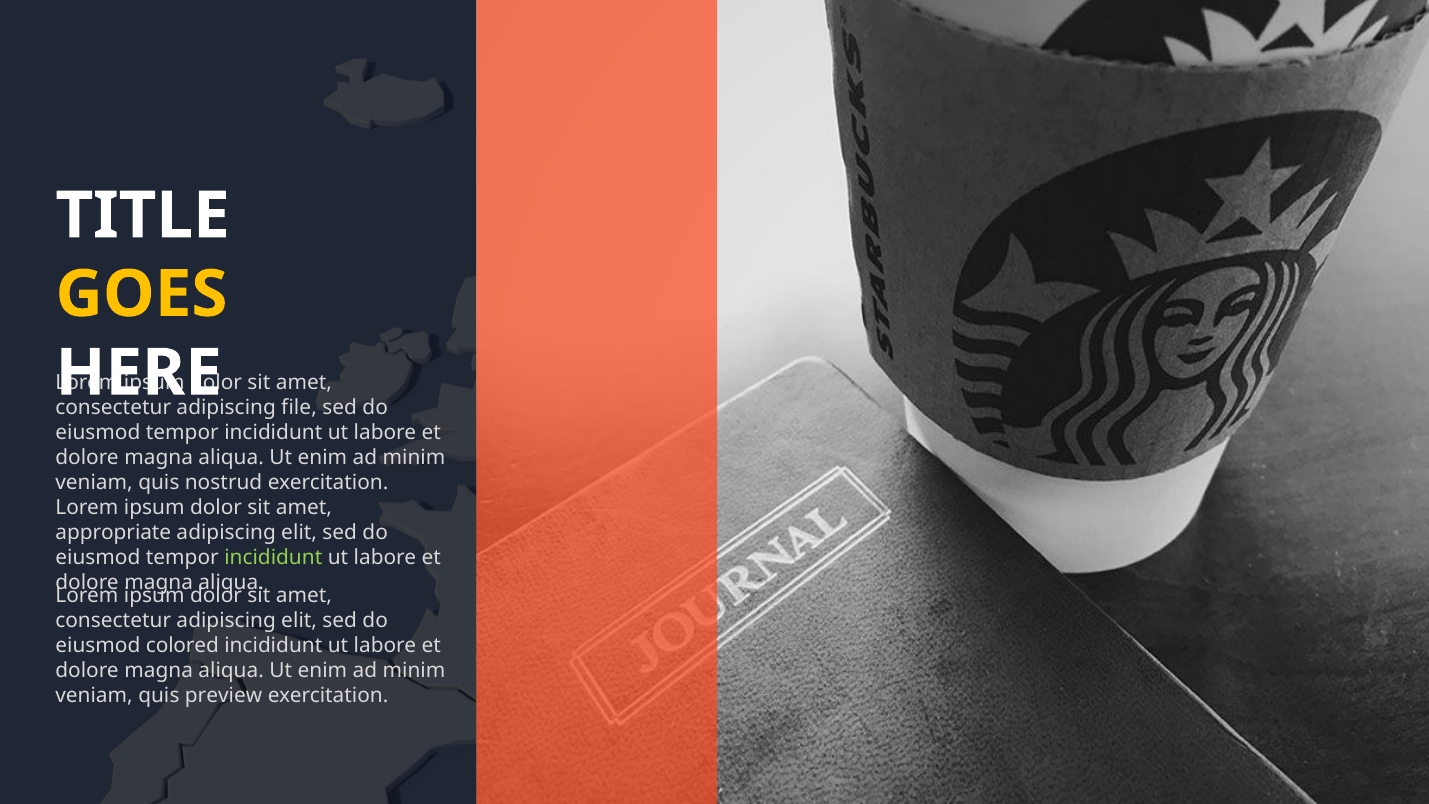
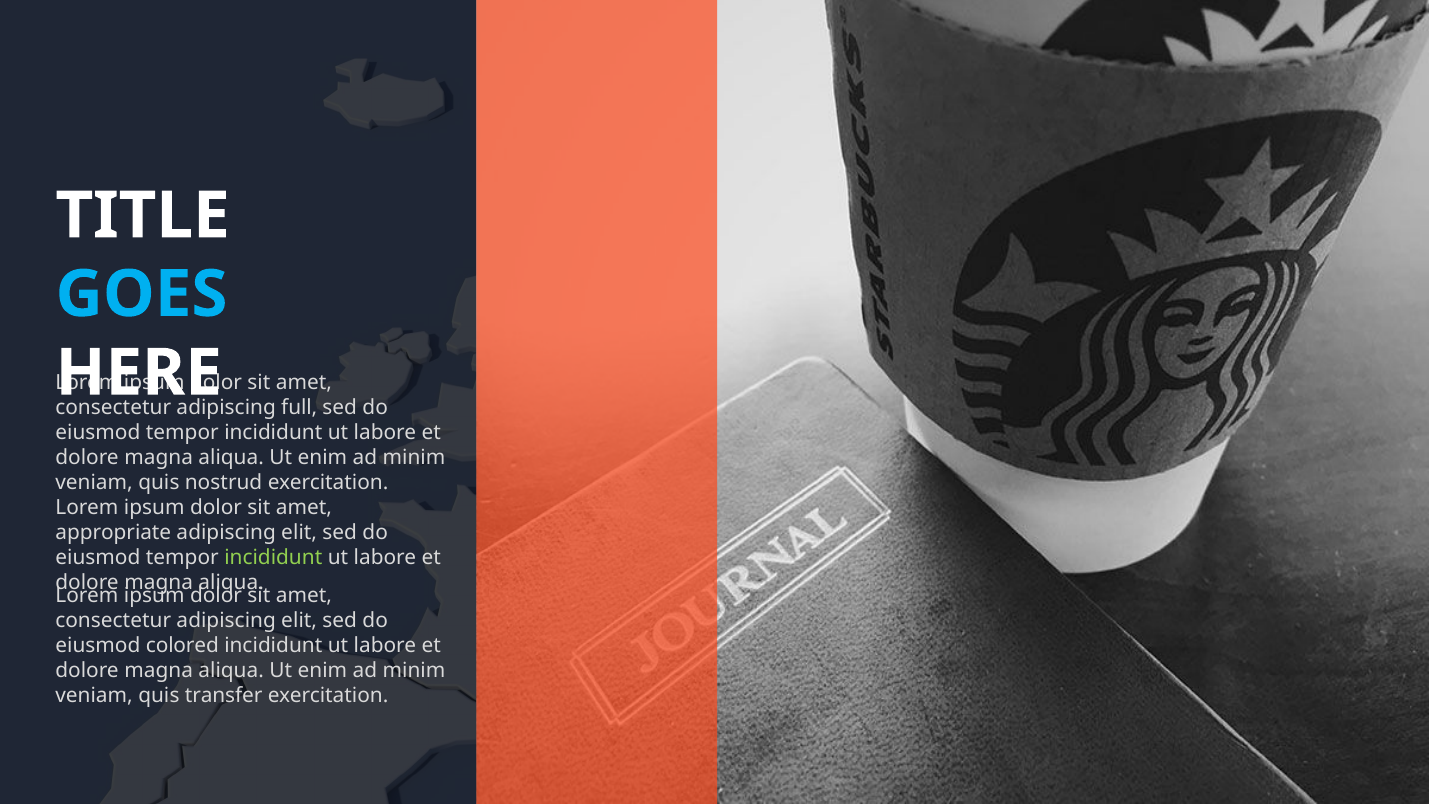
GOES colour: yellow -> light blue (141, 294)
file: file -> full (299, 407)
preview: preview -> transfer (224, 695)
